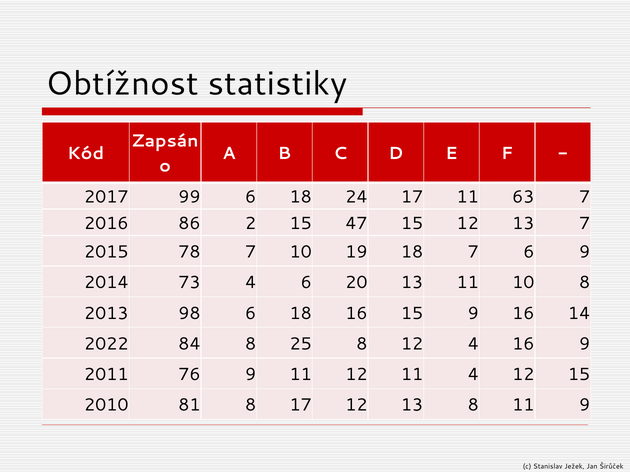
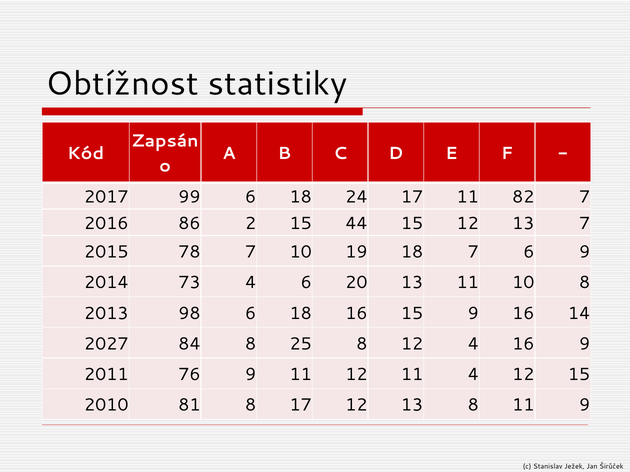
63: 63 -> 82 (523, 197)
47: 47 -> 44 (356, 224)
2022: 2022 -> 2027 (106, 344)
